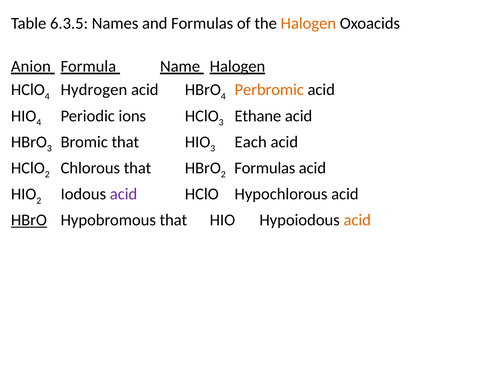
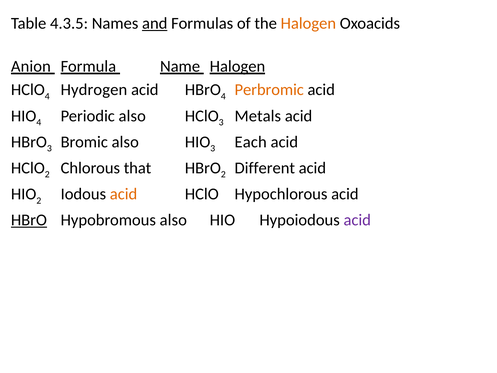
6.3.5: 6.3.5 -> 4.3.5 (69, 23)
and underline: none -> present (155, 23)
Periodic ions: ions -> also (132, 116)
Ethane: Ethane -> Metals (258, 116)
Bromic that: that -> also (125, 142)
Formulas: Formulas -> Different (265, 168)
acid colour: purple -> orange (124, 194)
Hypobromous that: that -> also (173, 220)
acid colour: orange -> purple (357, 220)
